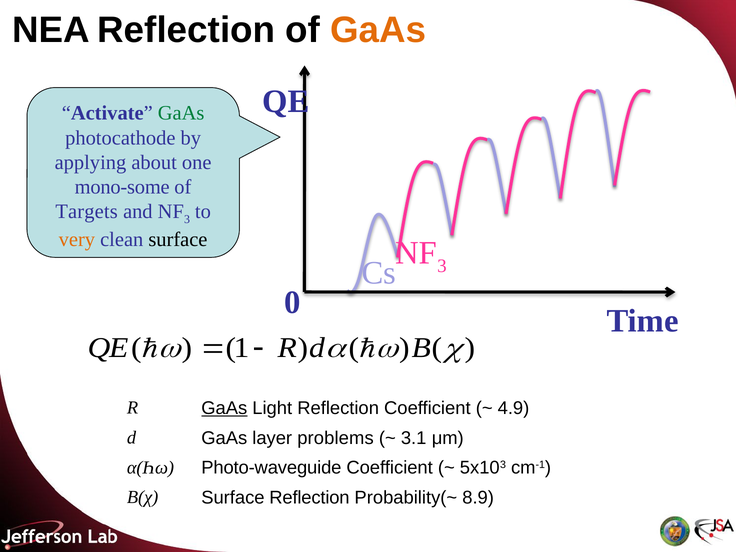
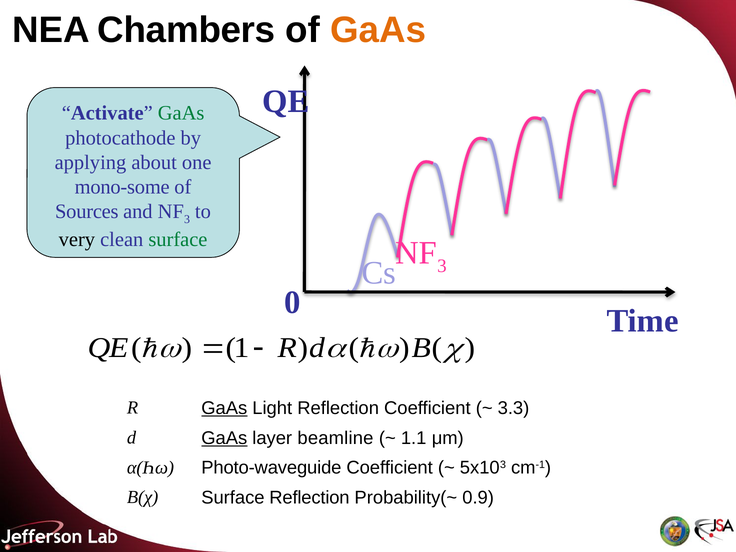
NEA Reflection: Reflection -> Chambers (186, 30)
Targets: Targets -> Sources (87, 211)
very colour: orange -> black (77, 239)
surface colour: black -> green (178, 239)
4.9: 4.9 -> 3.3 (514, 408)
GaAs underline: none -> present (224, 438)
problems: problems -> beamline (335, 438)
3.1: 3.1 -> 1.1 (414, 438)
8.9: 8.9 -> 0.9 (478, 498)
